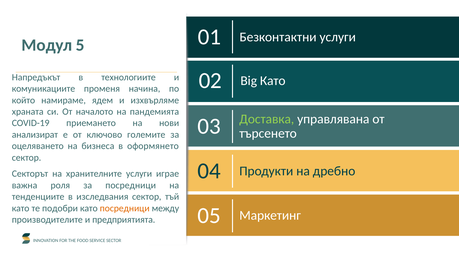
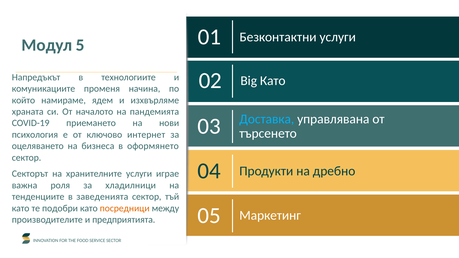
Доставка colour: light green -> light blue (267, 119)
анализират: анализират -> психология (35, 135)
големите: големите -> интернет (146, 135)
за посредници: посредници -> хладилници (131, 185)
изследвания: изследвания -> заведенията (102, 197)
